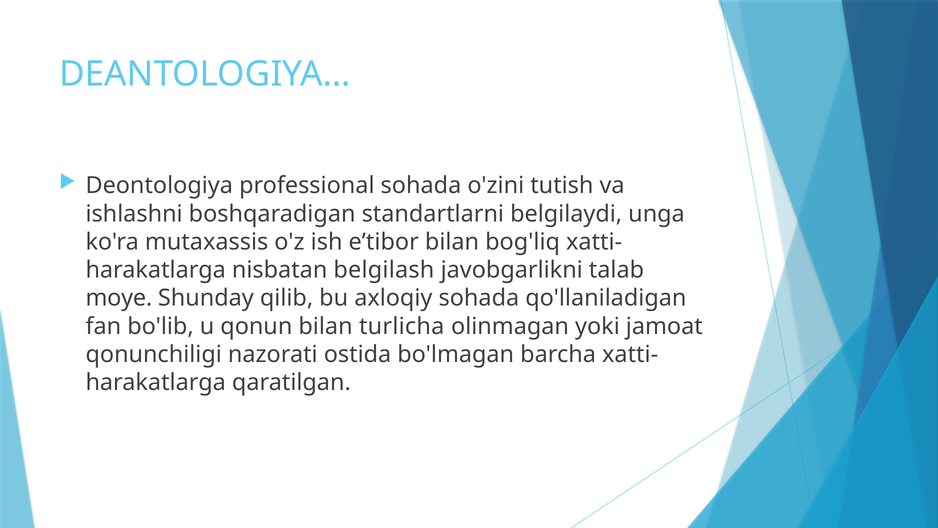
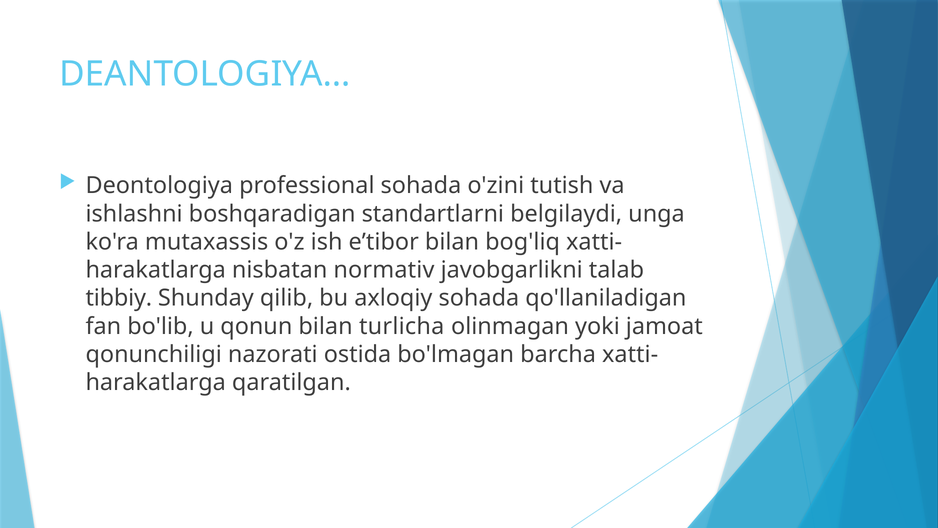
belgilash: belgilash -> normativ (384, 270)
moye: moye -> tibbiy (119, 298)
